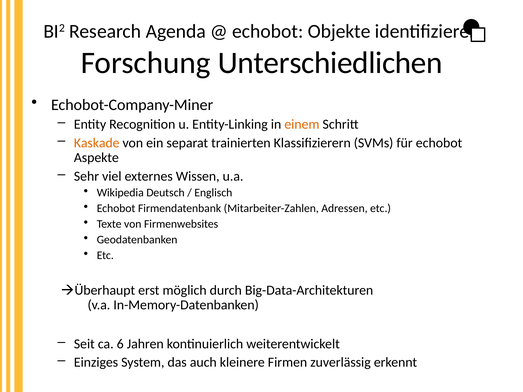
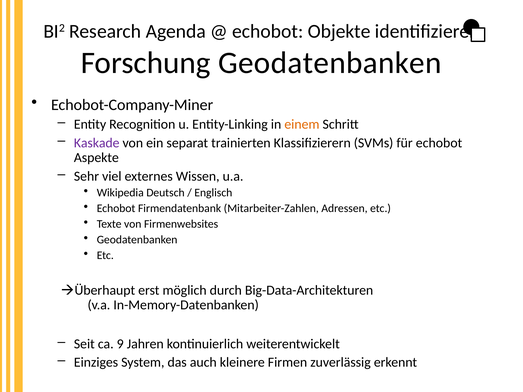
Forschung Unterschiedlichen: Unterschiedlichen -> Geodatenbanken (330, 63)
Kaskade colour: orange -> purple (97, 143)
6: 6 -> 9 (120, 344)
